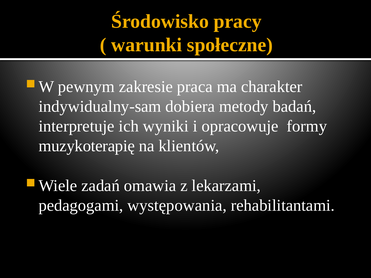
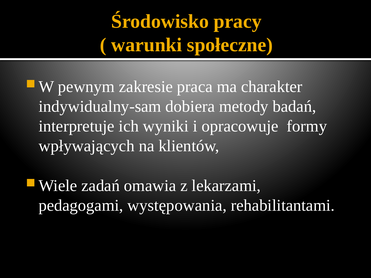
muzykoterapię: muzykoterapię -> wpływających (87, 146)
